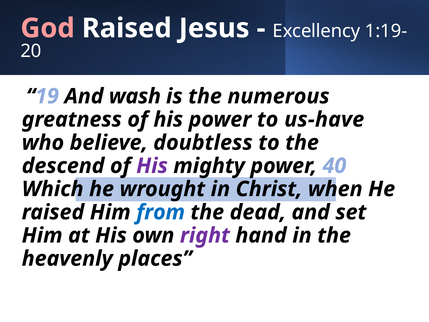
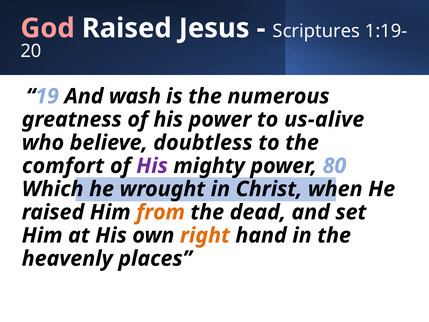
Excellency: Excellency -> Scriptures (316, 31)
us-have: us-have -> us-alive (324, 119)
descend: descend -> comfort (63, 166)
40: 40 -> 80 (334, 166)
from colour: blue -> orange (161, 212)
right colour: purple -> orange (205, 235)
